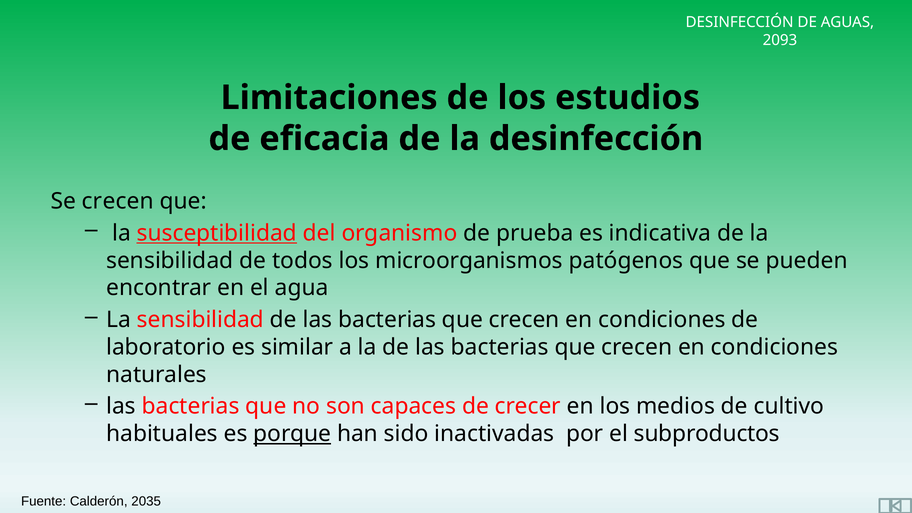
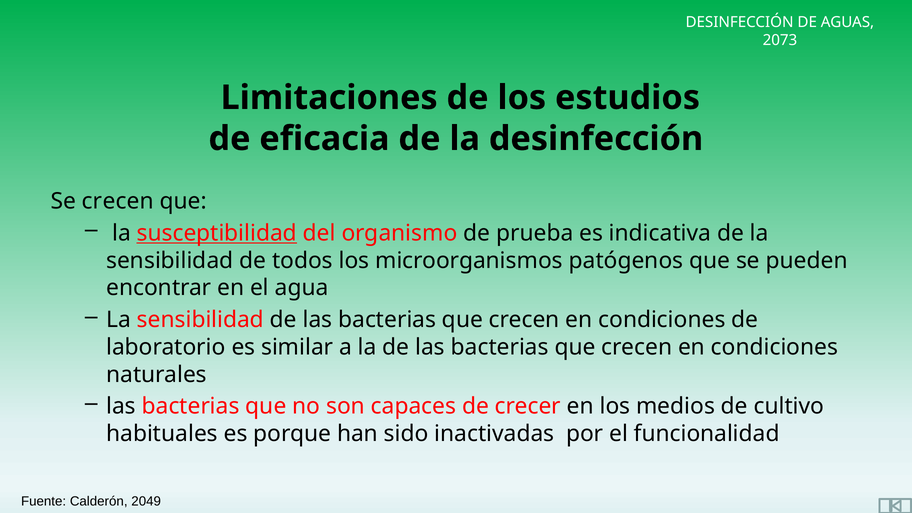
2093: 2093 -> 2073 (780, 40)
porque underline: present -> none (292, 434)
subproductos: subproductos -> funcionalidad (707, 434)
2035: 2035 -> 2049 (146, 501)
